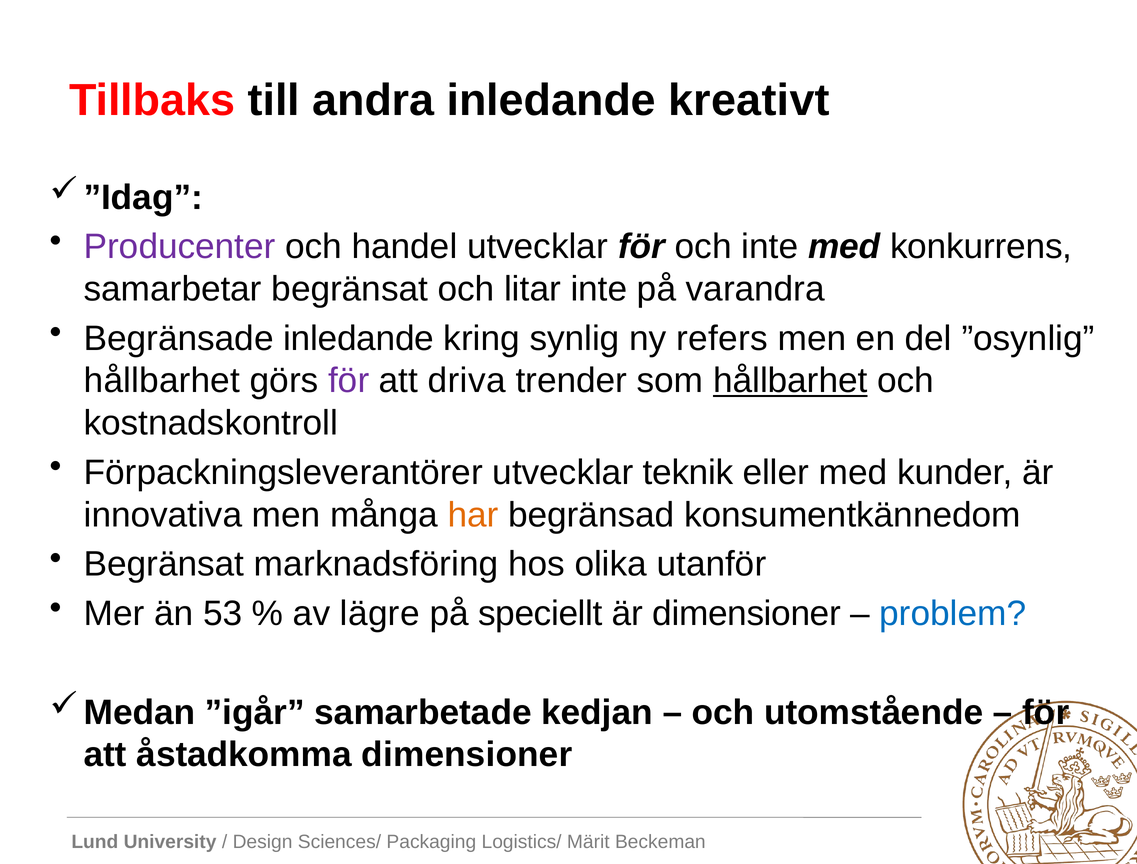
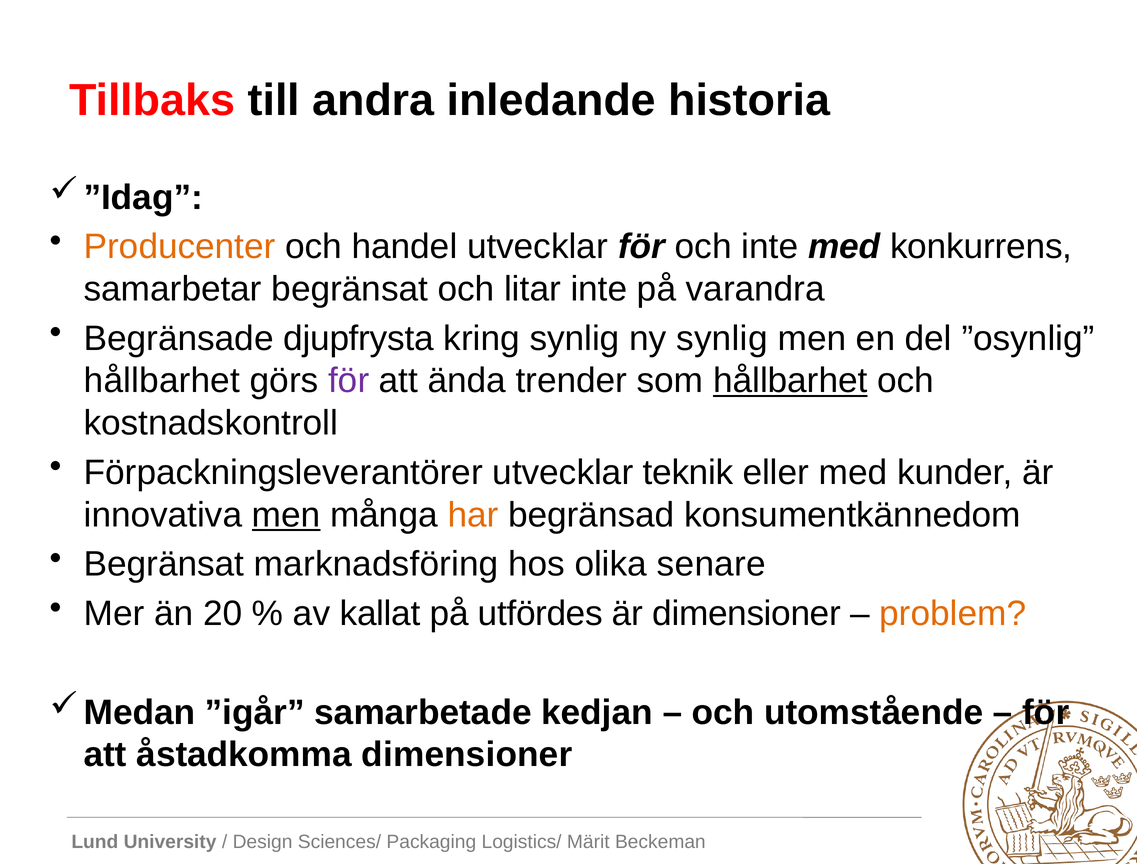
kreativt: kreativt -> historia (749, 100)
Producenter colour: purple -> orange (180, 247)
Begränsade inledande: inledande -> djupfrysta (359, 339)
ny refers: refers -> synlig (722, 339)
driva: driva -> ända (467, 381)
men underline: none -> present (286, 515)
utanför: utanför -> senare (711, 564)
53: 53 -> 20 (223, 614)
lägre: lägre -> kallat (380, 614)
speciellt: speciellt -> utfördes (540, 614)
problem colour: blue -> orange (953, 614)
